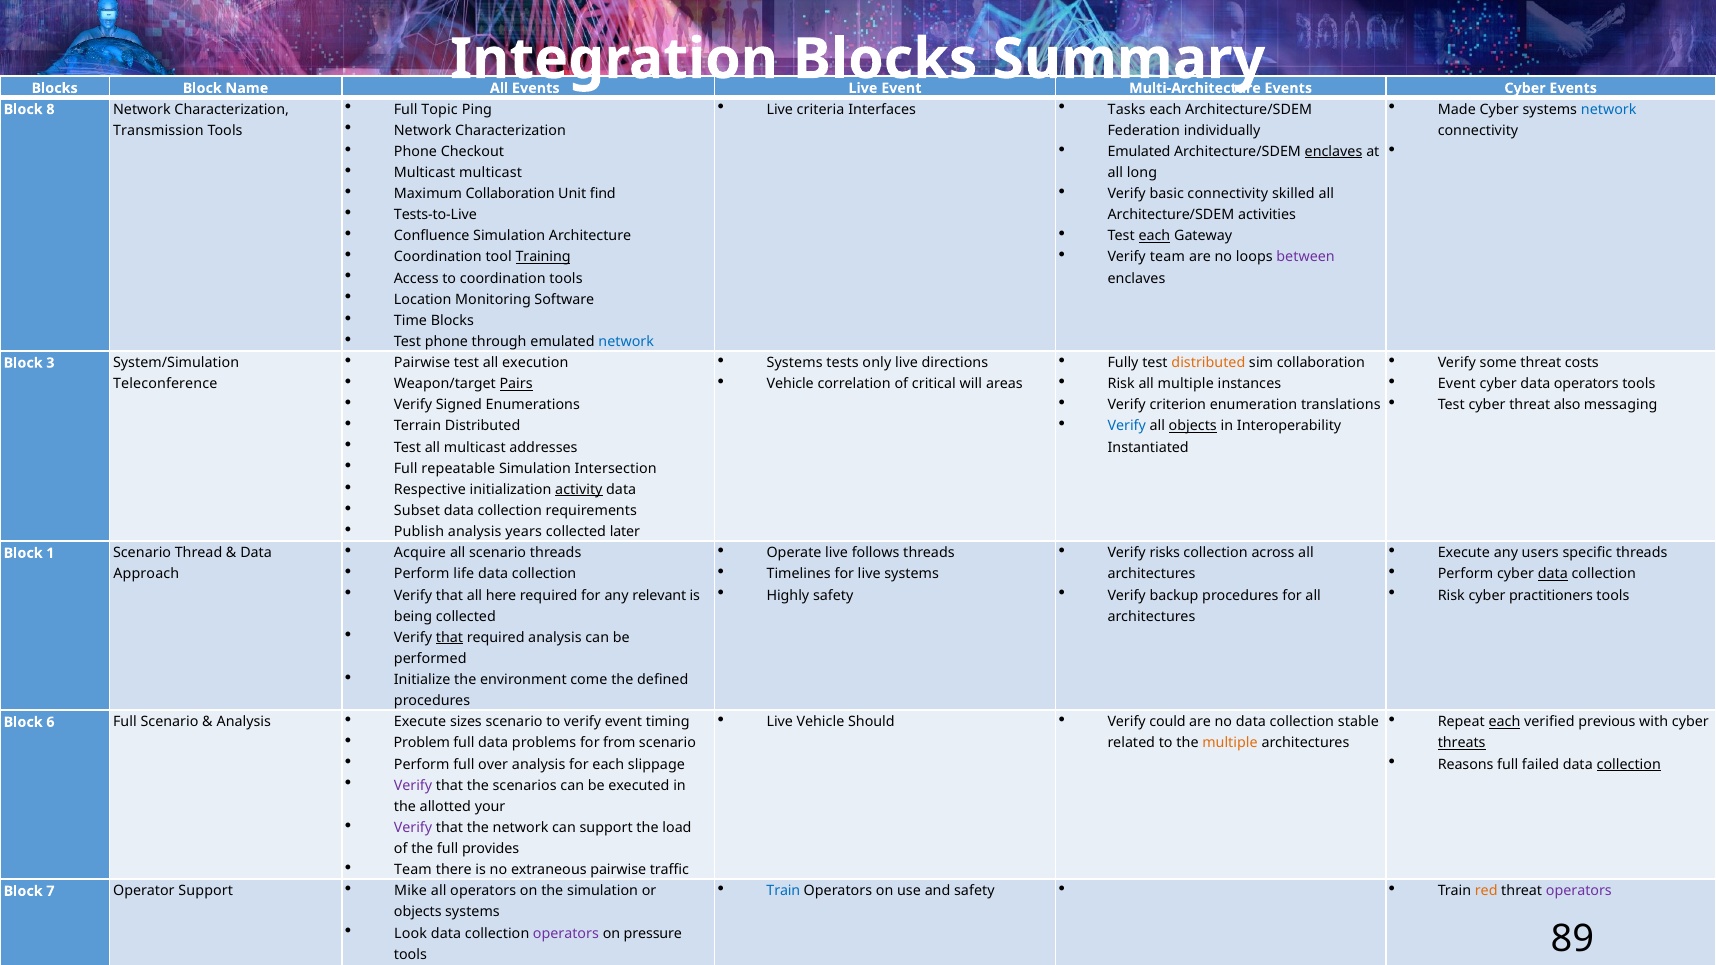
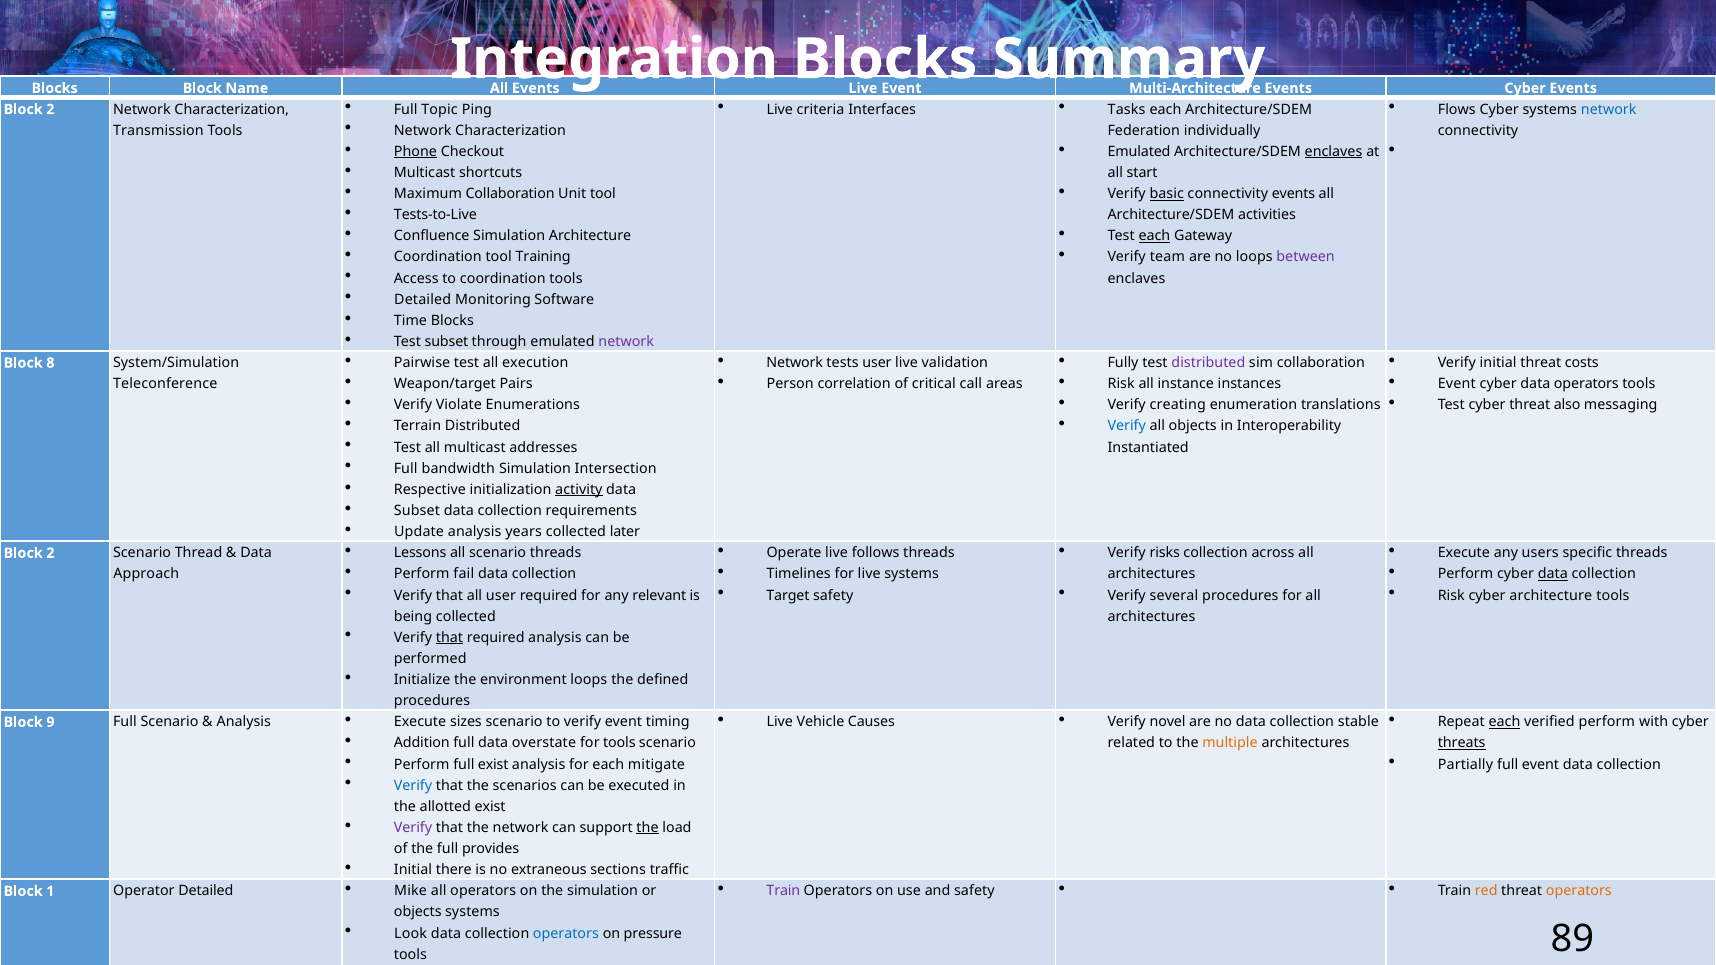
Made: Made -> Flows (1457, 109)
8: 8 -> 2 (50, 109)
Phone underline: none -> present (415, 152)
Multicast multicast: multicast -> shortcuts (491, 173)
long: long -> start (1142, 173)
Unit find: find -> tool (603, 194)
basic underline: none -> present (1167, 194)
connectivity skilled: skilled -> events (1294, 194)
Training underline: present -> none (543, 257)
Location: Location -> Detailed (423, 300)
Test phone: phone -> subset (446, 342)
network colour: blue -> purple (626, 342)
Systems: Systems -> Network (795, 363)
tests only: only -> user (877, 363)
directions: directions -> validation (955, 363)
distributed colour: orange -> purple (1208, 363)
Verify some: some -> initial (1498, 363)
3: 3 -> 8 (50, 363)
Pairs underline: present -> none (516, 384)
Vehicle: Vehicle -> Person (790, 384)
critical will: will -> call (971, 384)
all multiple: multiple -> instance (1186, 384)
Signed: Signed -> Violate (459, 405)
criterion: criterion -> creating (1178, 405)
objects underline: present -> none (1193, 426)
repeatable: repeatable -> bandwidth (458, 469)
Publish: Publish -> Update (419, 532)
Acquire: Acquire -> Lessons (420, 553)
1: 1 -> 2 (50, 553)
life: life -> fail (464, 574)
all here: here -> user (501, 595)
Highly: Highly -> Target (788, 595)
backup: backup -> several (1174, 595)
cyber practitioners: practitioners -> architecture (1551, 595)
environment come: come -> loops (589, 680)
Should: Should -> Causes (871, 722)
could: could -> novel (1168, 722)
verified previous: previous -> perform (1607, 722)
6: 6 -> 9 (50, 722)
Problem: Problem -> Addition (422, 743)
problems: problems -> overstate (544, 743)
for from: from -> tools (619, 743)
full over: over -> exist (493, 765)
slippage: slippage -> mitigate (656, 765)
Reasons: Reasons -> Partially (1465, 765)
full failed: failed -> event (1541, 765)
collection underline: present -> none (1629, 765)
Verify colour: purple -> blue (413, 786)
allotted your: your -> exist (490, 807)
the underline: none -> present (648, 828)
Team: Team -> Initial (413, 870)
extraneous pairwise: pairwise -> sections (618, 870)
Train colour: blue -> purple (783, 891)
operators colour: purple -> orange (1579, 891)
7: 7 -> 1 (50, 891)
Operator Support: Support -> Detailed (206, 891)
operators colour: purple -> blue (566, 934)
